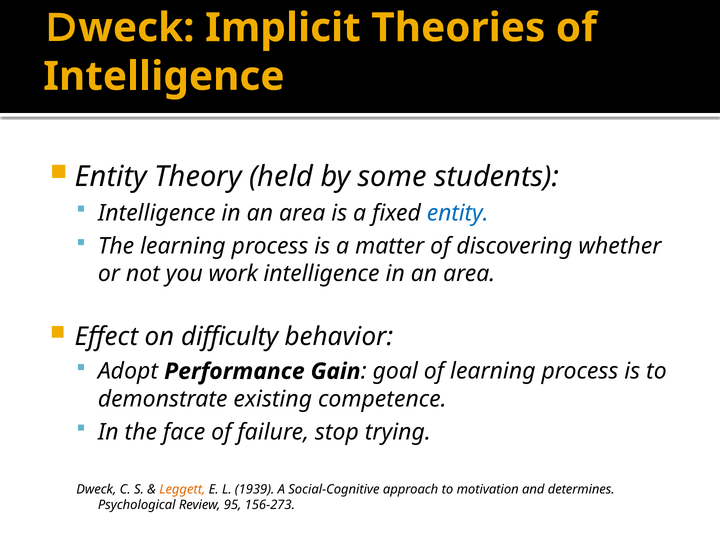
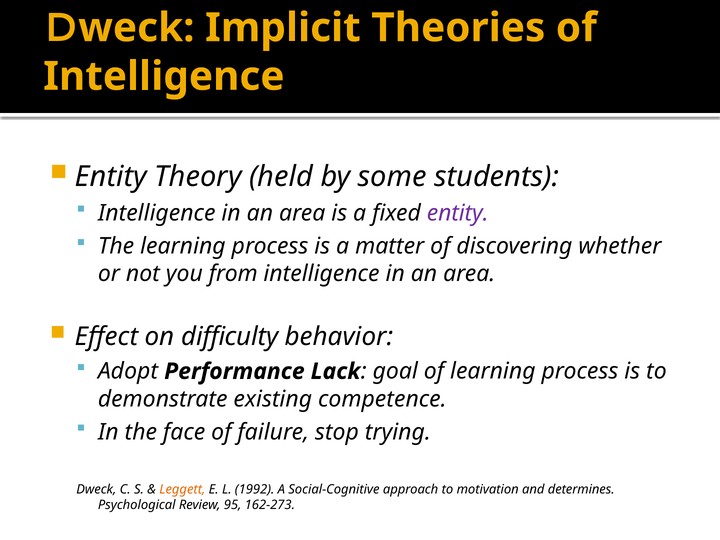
entity colour: blue -> purple (458, 213)
work: work -> from (233, 274)
Gain: Gain -> Lack (336, 371)
1939: 1939 -> 1992 (255, 489)
156-273: 156-273 -> 162-273 (270, 505)
